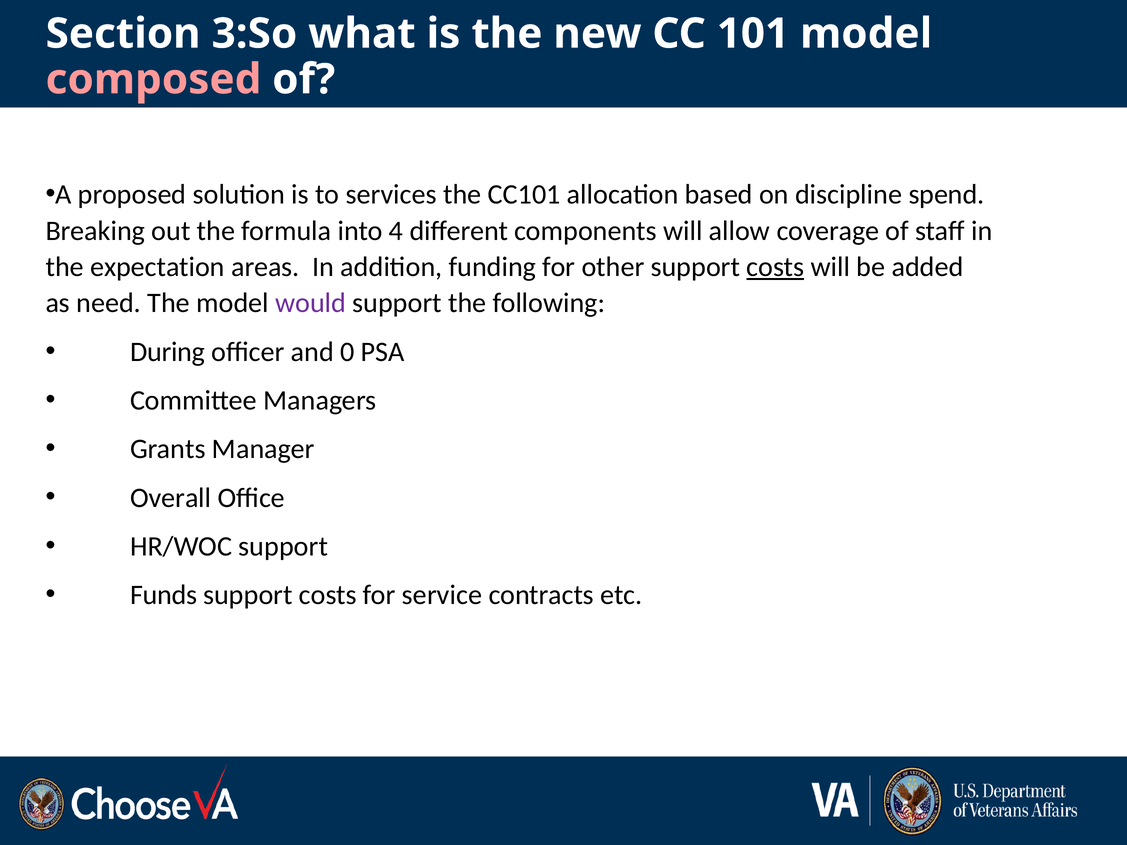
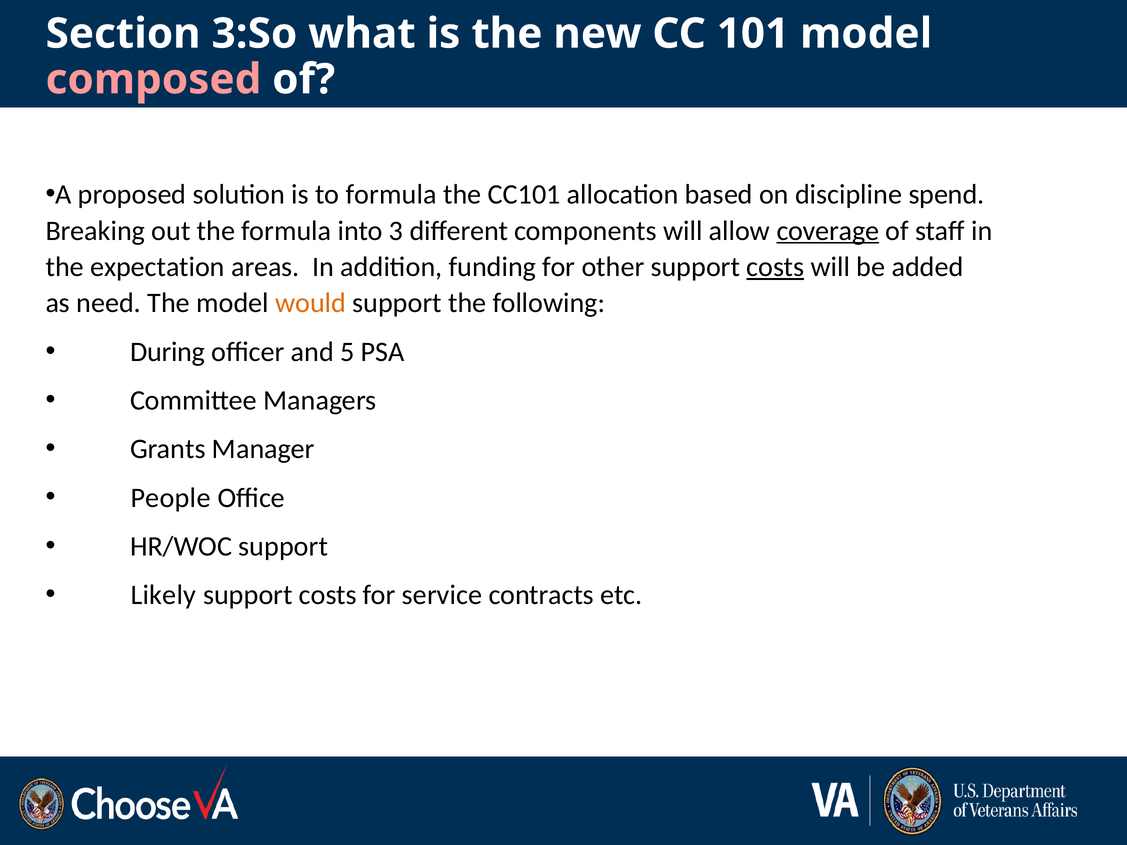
to services: services -> formula (391, 195)
4: 4 -> 3 (396, 231)
coverage underline: none -> present (828, 231)
would colour: purple -> orange (311, 303)
0: 0 -> 5 (347, 352)
Overall: Overall -> People (171, 498)
Funds: Funds -> Likely (163, 595)
